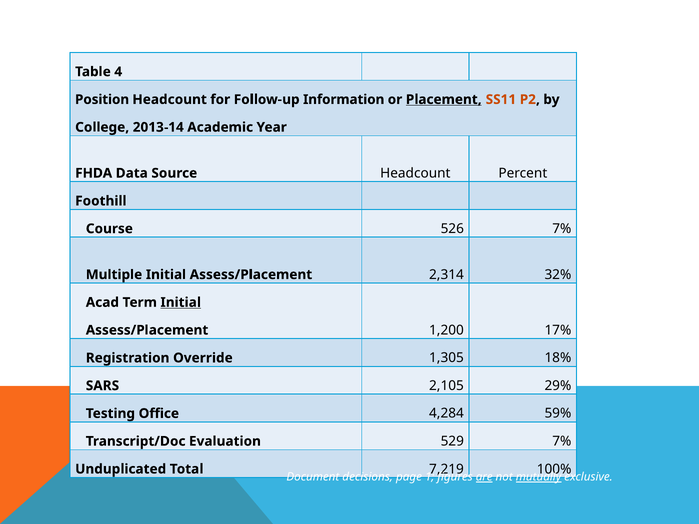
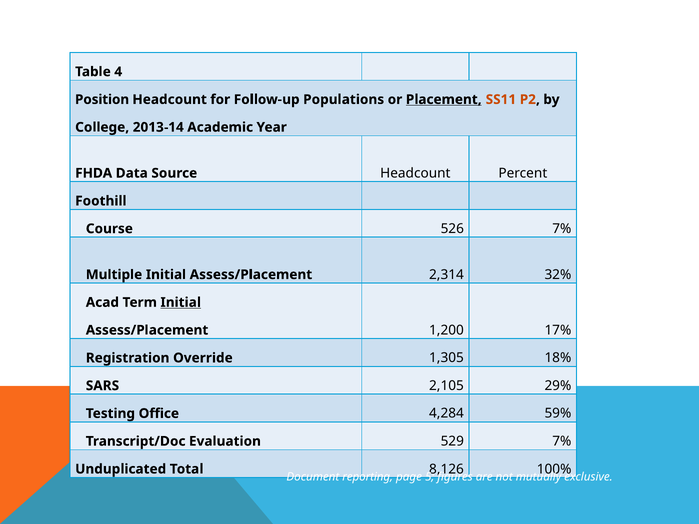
Information: Information -> Populations (344, 100)
7,219: 7,219 -> 8,126 (446, 469)
decisions: decisions -> reporting (368, 477)
1: 1 -> 5 (430, 477)
are underline: present -> none (484, 477)
mutually underline: present -> none (539, 477)
